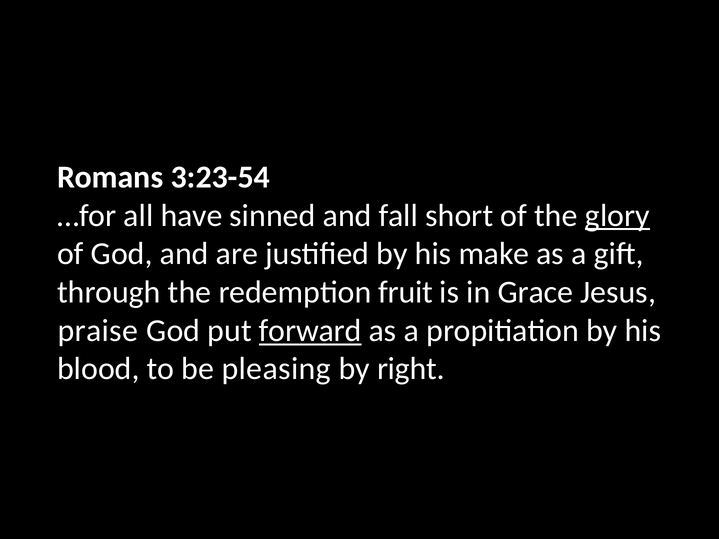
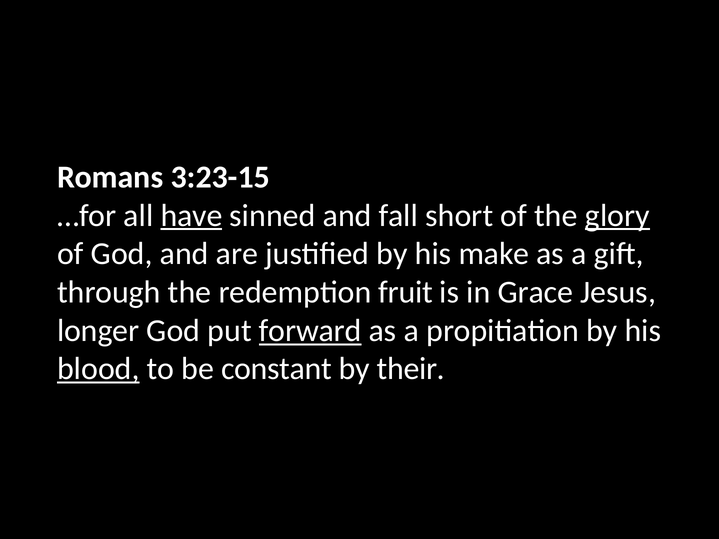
3:23-54: 3:23-54 -> 3:23-15 (220, 177)
have underline: none -> present (191, 216)
praise: praise -> longer (98, 331)
blood underline: none -> present (98, 369)
pleasing: pleasing -> constant (277, 369)
right: right -> their (411, 369)
